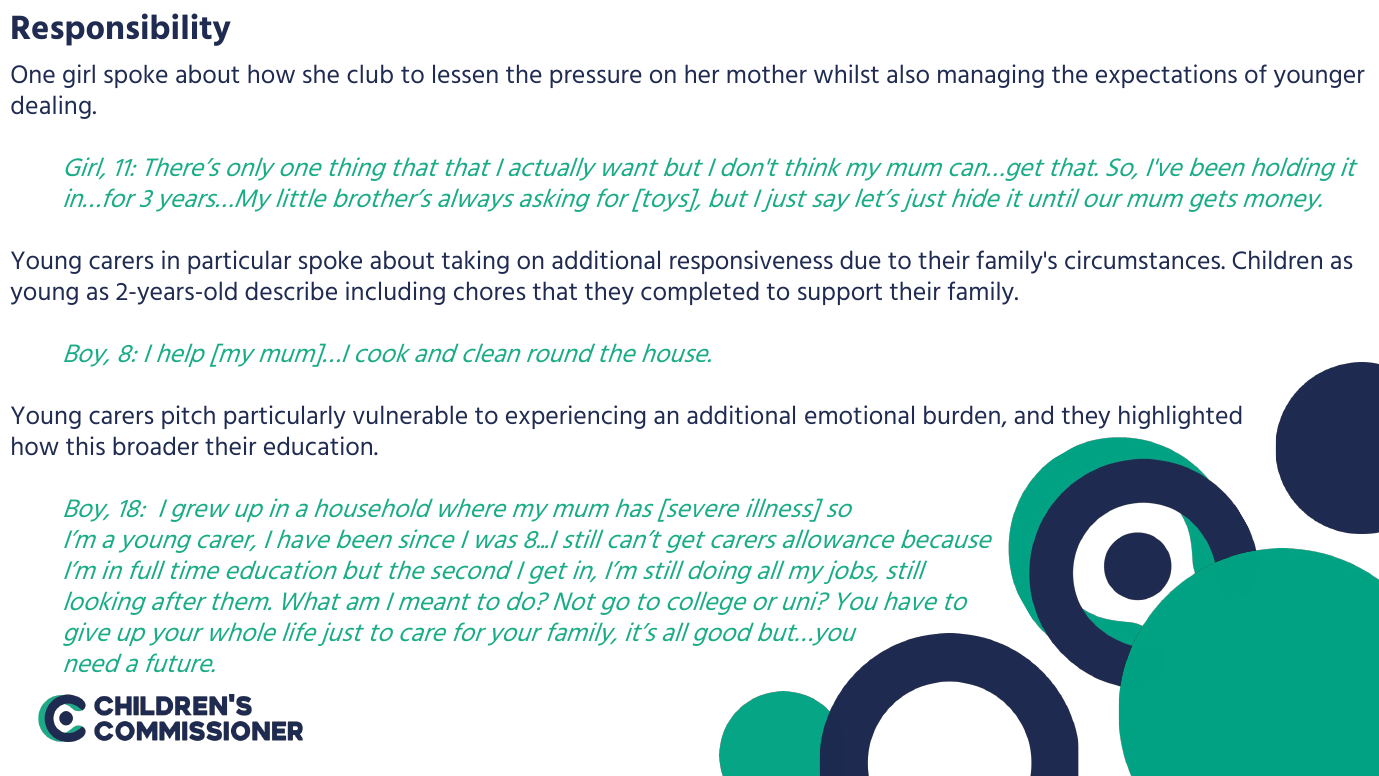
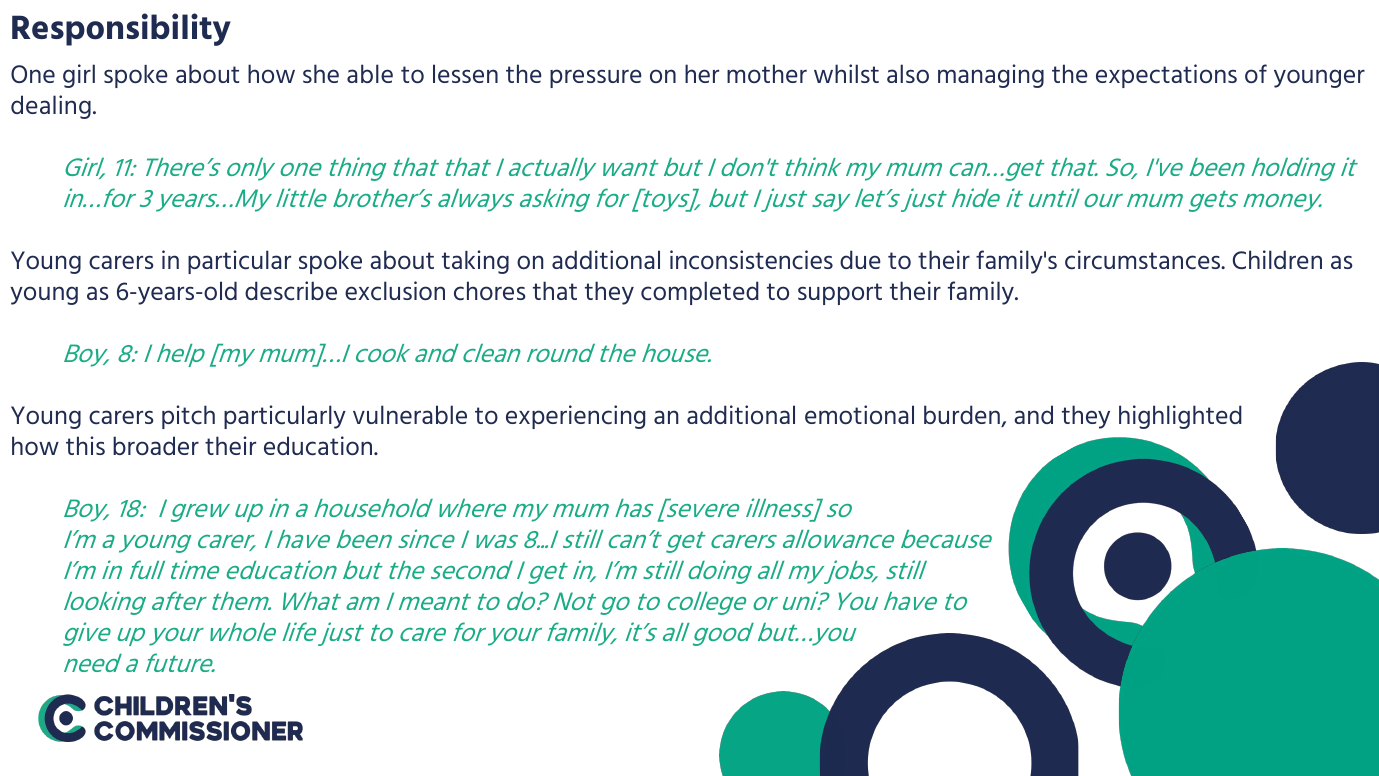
club: club -> able (370, 75)
responsiveness: responsiveness -> inconsistencies (751, 261)
2-years-old: 2-years-old -> 6-years-old (177, 292)
including: including -> exclusion (396, 292)
